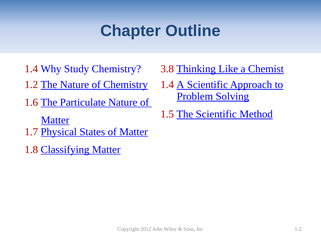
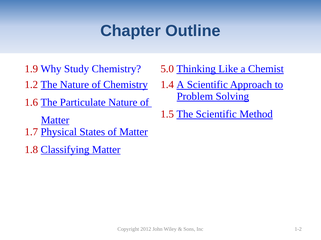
1.4: 1.4 -> 1.9 (31, 69)
3.8: 3.8 -> 5.0 (167, 69)
